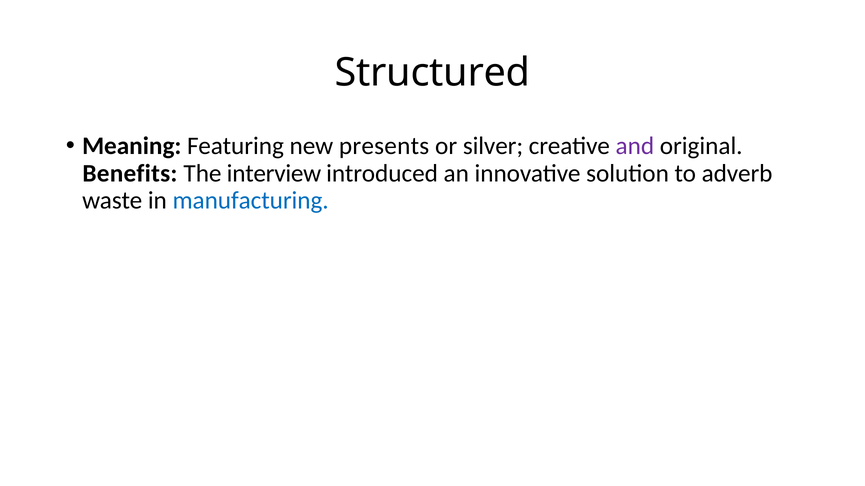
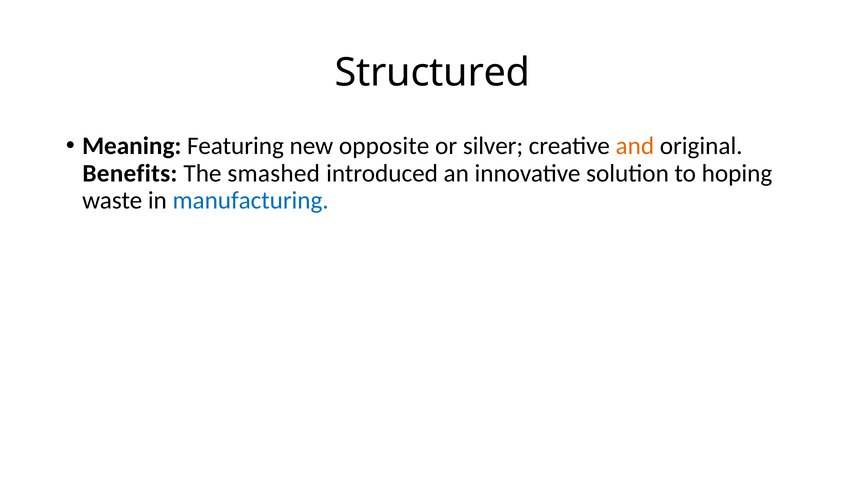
presents: presents -> opposite (384, 146)
and colour: purple -> orange (635, 146)
interview: interview -> smashed (274, 173)
adverb: adverb -> hoping (737, 173)
